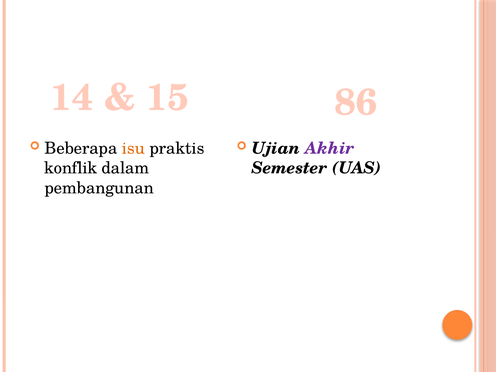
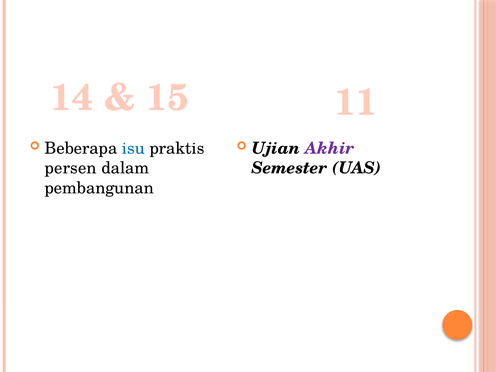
86: 86 -> 11 (356, 103)
isu colour: orange -> blue (133, 148)
konflik: konflik -> persen (71, 168)
